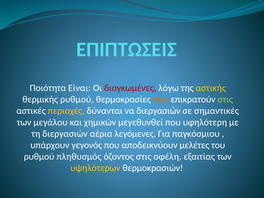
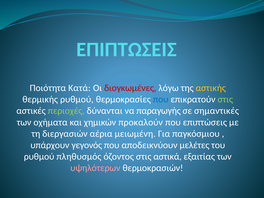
Είναι: Είναι -> Κατά (79, 88)
που colour: orange -> blue (161, 99)
περιοχές colour: yellow -> light green (66, 111)
να διεργασιών: διεργασιών -> παραγωγής (159, 111)
μεγάλου: μεγάλου -> οχήματα (50, 122)
μεγεθυνθεί: μεγεθυνθεί -> προκαλούν (141, 122)
υφηλότερη: υφηλότερη -> επιπτώσεις (205, 122)
λεγόμενες: λεγόμενες -> μειωμένη (135, 134)
οφέλη: οφέλη -> αστικά (168, 157)
υψηλότερων colour: yellow -> pink (95, 168)
